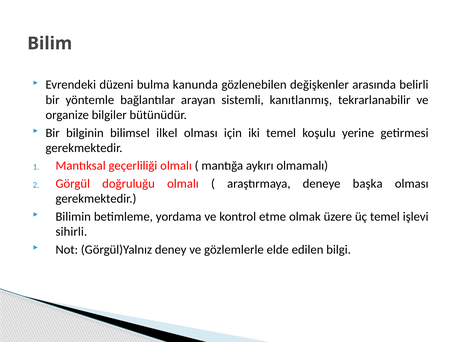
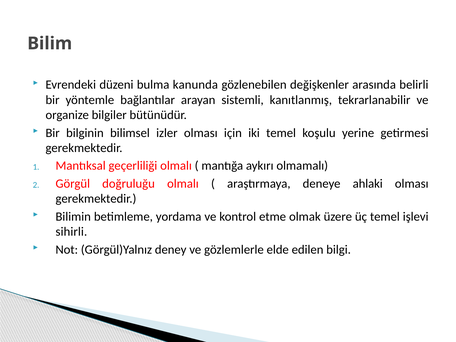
ilkel: ilkel -> izler (167, 133)
başka: başka -> ahlaki (368, 184)
